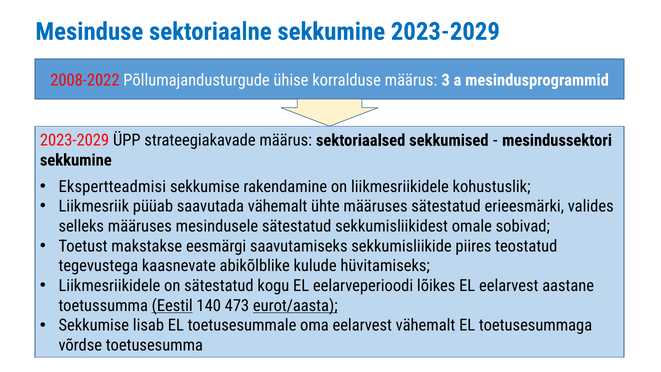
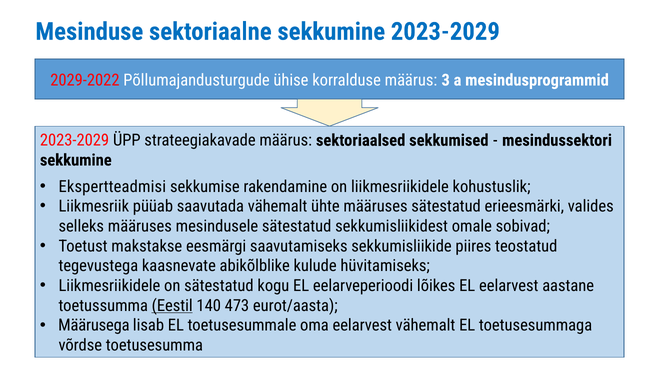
2008-2022: 2008-2022 -> 2029-2022 (85, 80)
eurot/aasta underline: present -> none (295, 305)
Sekkumise: Sekkumise -> Määrusega (94, 325)
